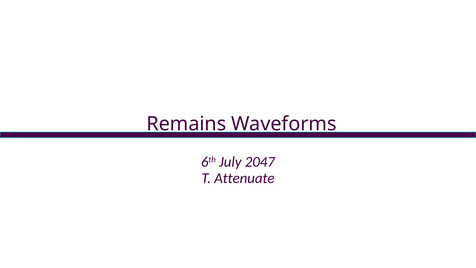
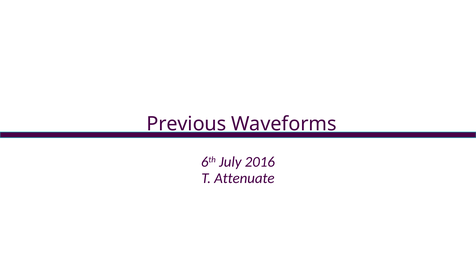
Remains: Remains -> Previous (186, 124)
2047: 2047 -> 2016 (260, 162)
